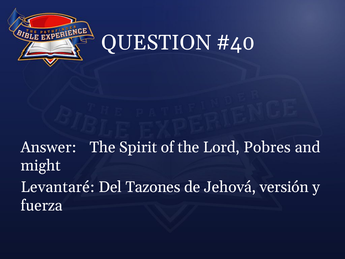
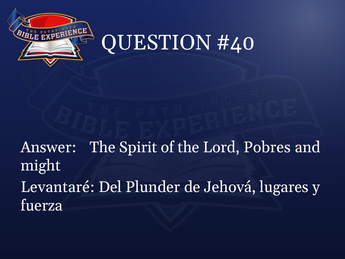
Tazones: Tazones -> Plunder (153, 187)
versión: versión -> lugares (284, 187)
